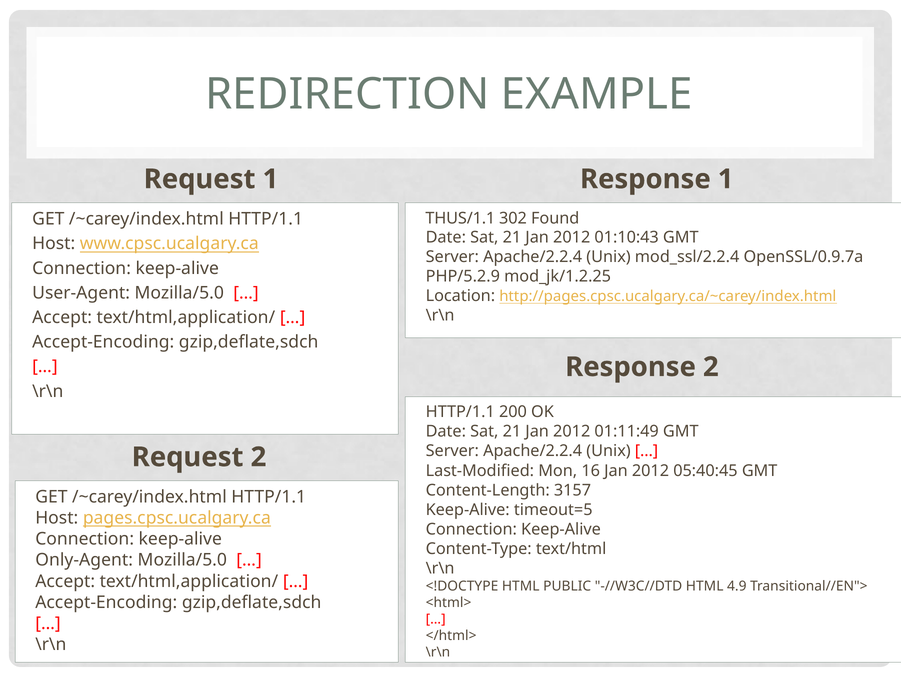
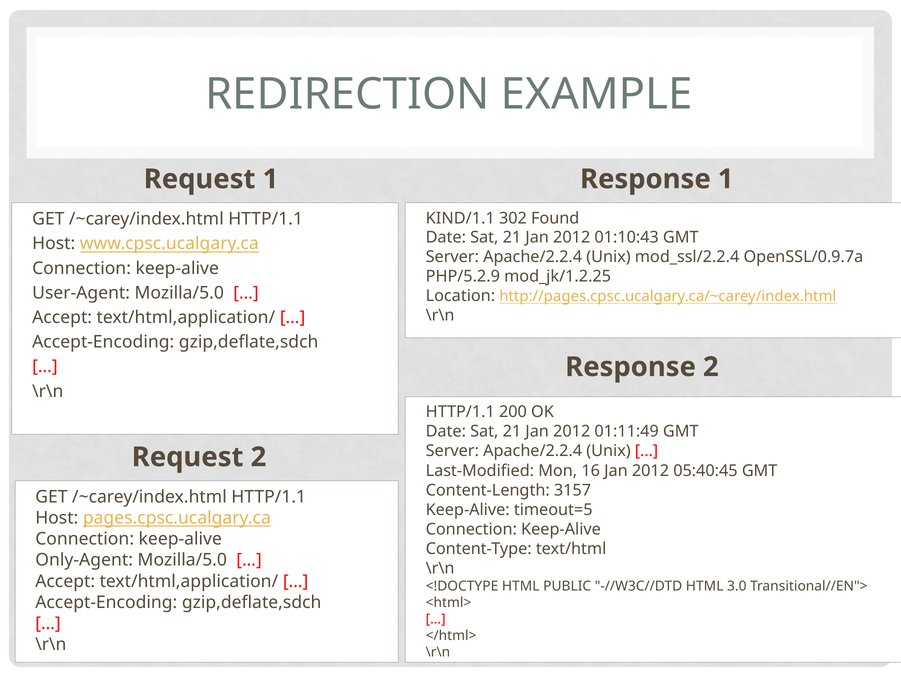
THUS/1.1: THUS/1.1 -> KIND/1.1 (460, 218)
4.9: 4.9 -> 3.0 (737, 586)
